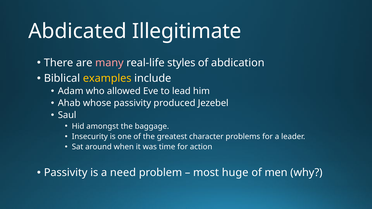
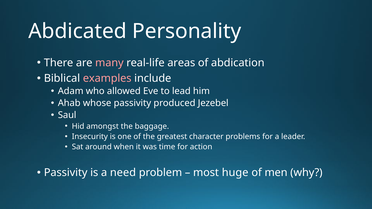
Illegitimate: Illegitimate -> Personality (187, 31)
styles: styles -> areas (181, 63)
examples colour: yellow -> pink (107, 78)
